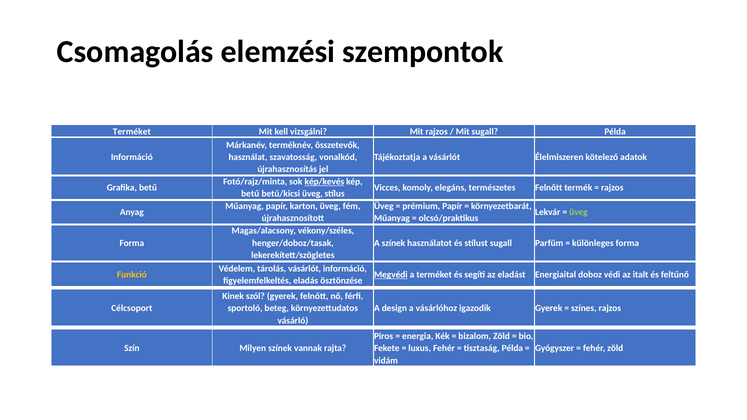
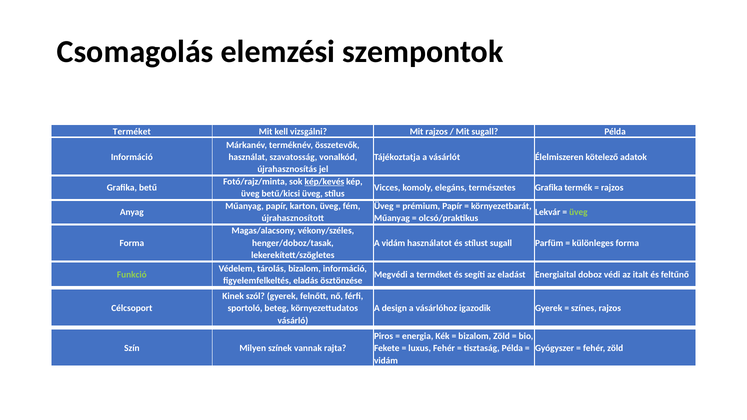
természetes Felnőtt: Felnőtt -> Grafika (549, 188)
betű: betű -> üveg (250, 194)
A színek: színek -> vidám (393, 243)
tárolás vásárlót: vásárlót -> bizalom (305, 269)
Funkció colour: yellow -> light green (132, 275)
Megvédi underline: present -> none (391, 275)
